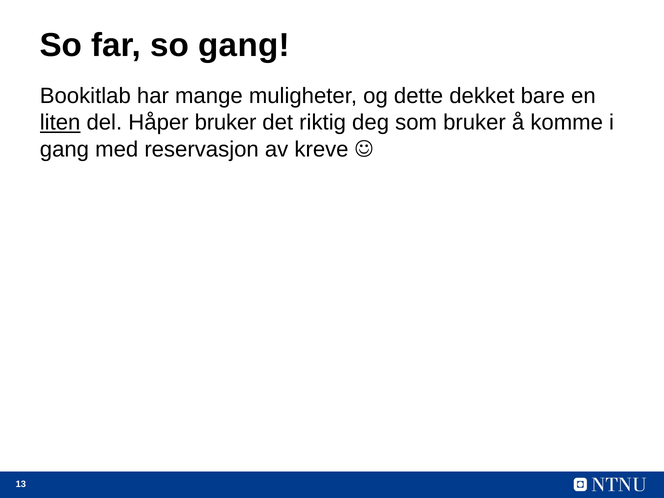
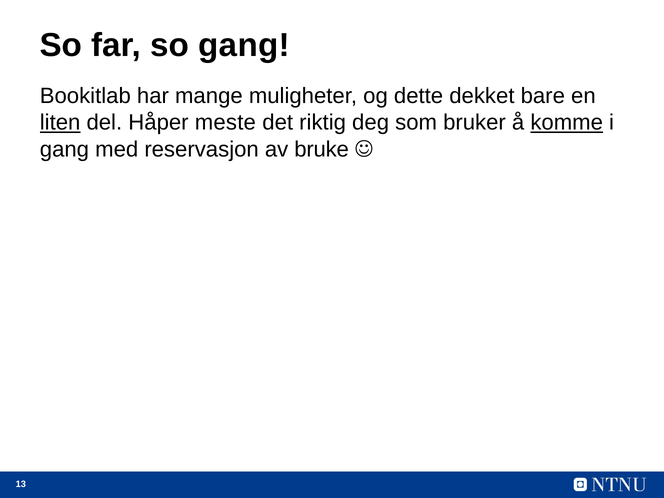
Håper bruker: bruker -> meste (225, 123)
komme underline: none -> present (567, 123)
kreve: kreve -> bruke (322, 149)
